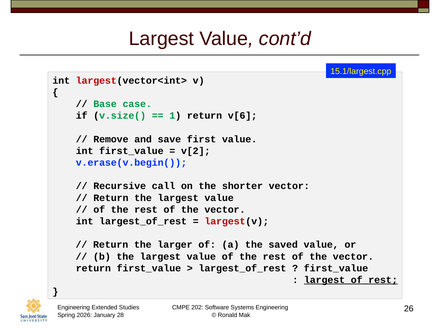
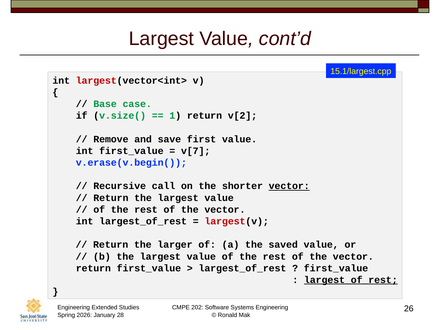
v[6: v[6 -> v[2 (243, 116)
v[2: v[2 -> v[7 (196, 151)
vector underline: none -> present (289, 186)
